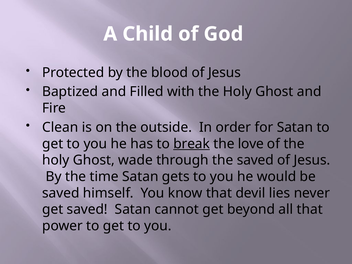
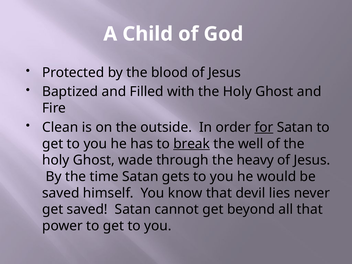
for underline: none -> present (264, 127)
love: love -> well (251, 144)
the saved: saved -> heavy (255, 160)
